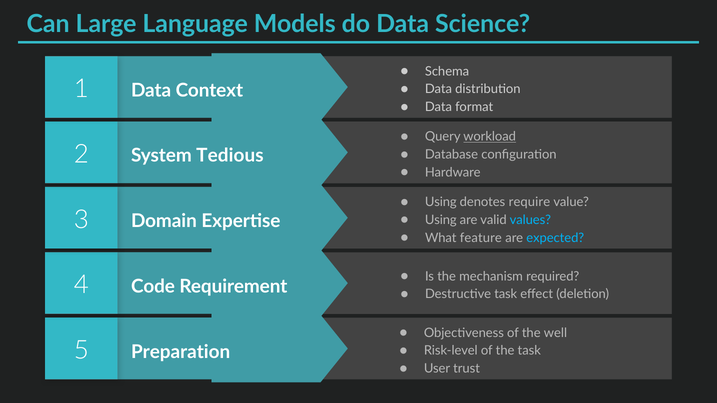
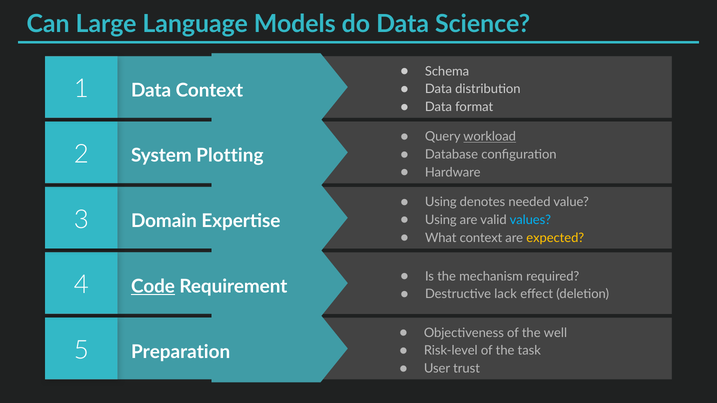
Tedious: Tedious -> Plotting (230, 156)
require: require -> needed (529, 202)
What feature: feature -> context (481, 238)
expected colour: light blue -> yellow (555, 238)
Code underline: none -> present (153, 287)
Destructive task: task -> lack (506, 294)
